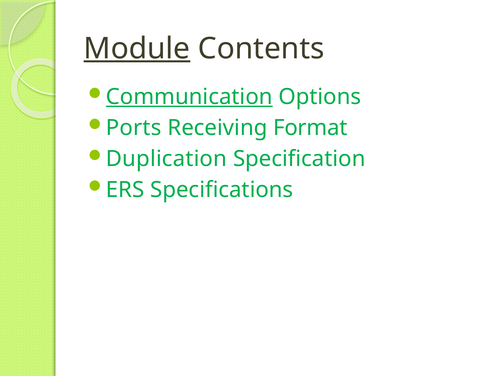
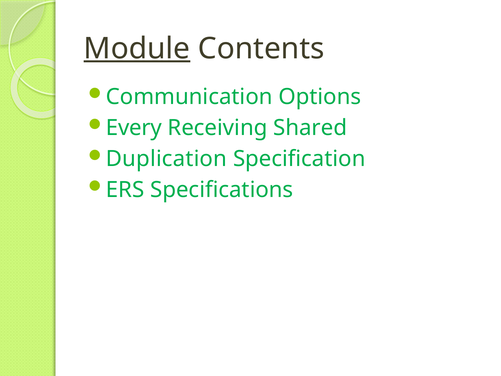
Communication underline: present -> none (189, 97)
Ports: Ports -> Every (134, 128)
Format: Format -> Shared (310, 128)
